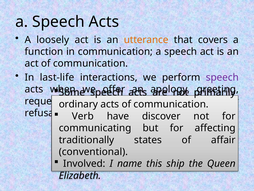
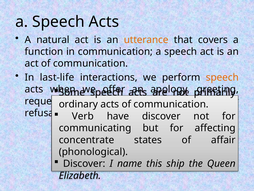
loosely: loosely -> natural (53, 40)
speech colour: purple -> orange (222, 77)
traditionally: traditionally -> concentrate (87, 140)
conventional: conventional -> phonological (93, 151)
Involved: Involved -> Discover (84, 163)
